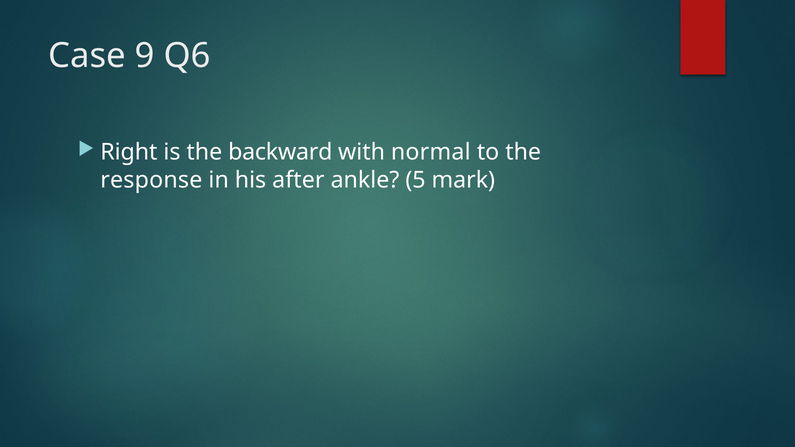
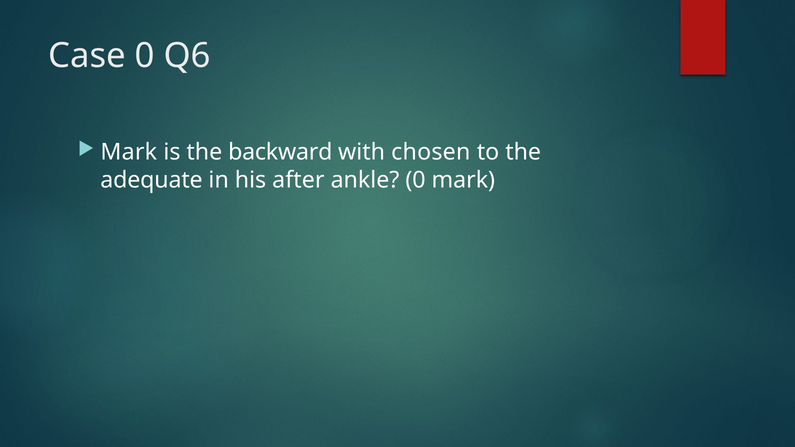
Case 9: 9 -> 0 (145, 56)
Right: Right -> Mark (129, 152)
normal: normal -> chosen (431, 152)
response: response -> adequate (151, 180)
ankle 5: 5 -> 0 (415, 180)
